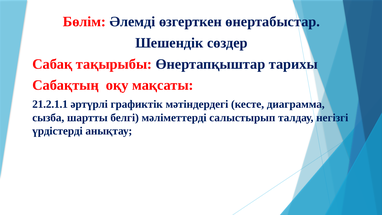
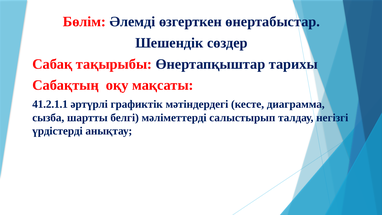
21.2.1.1: 21.2.1.1 -> 41.2.1.1 (50, 104)
